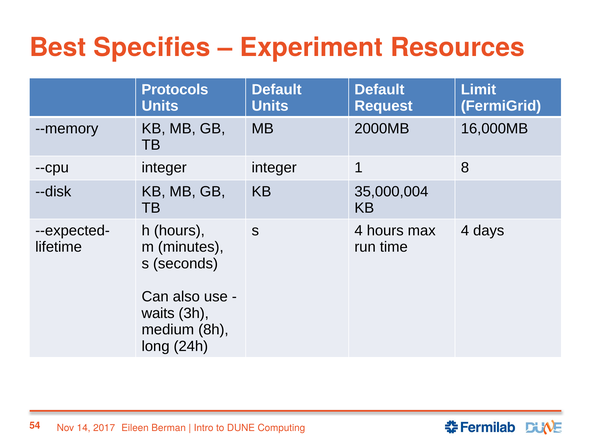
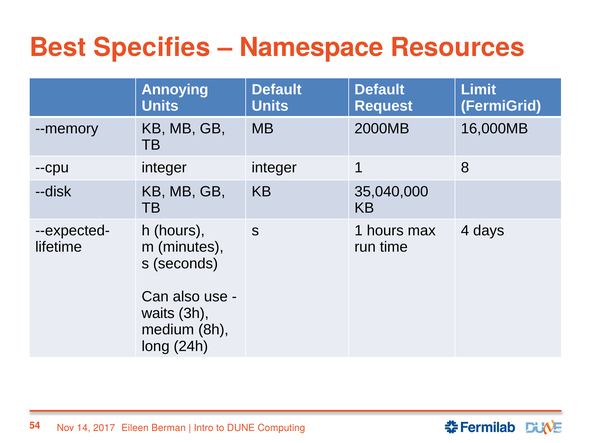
Experiment: Experiment -> Namespace (312, 48)
Protocols: Protocols -> Annoying (175, 90)
35,000,004: 35,000,004 -> 35,040,000 (391, 192)
s 4: 4 -> 1 (359, 231)
